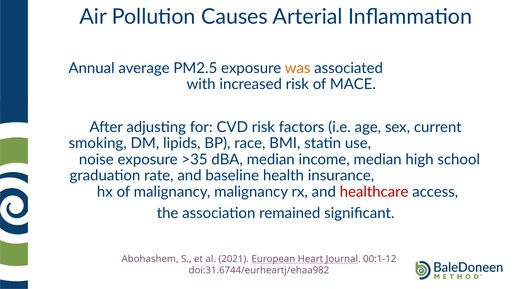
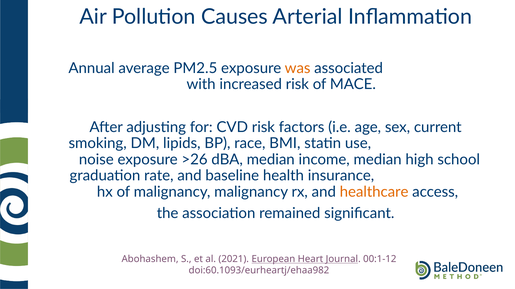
>35: >35 -> >26 (195, 160)
healthcare colour: red -> orange (374, 192)
doi:31.6744/eurheartj/ehaa982: doi:31.6744/eurheartj/ehaa982 -> doi:60.1093/eurheartj/ehaa982 (259, 271)
